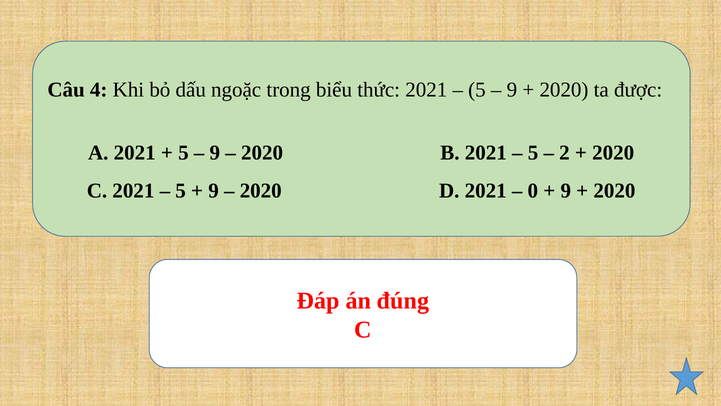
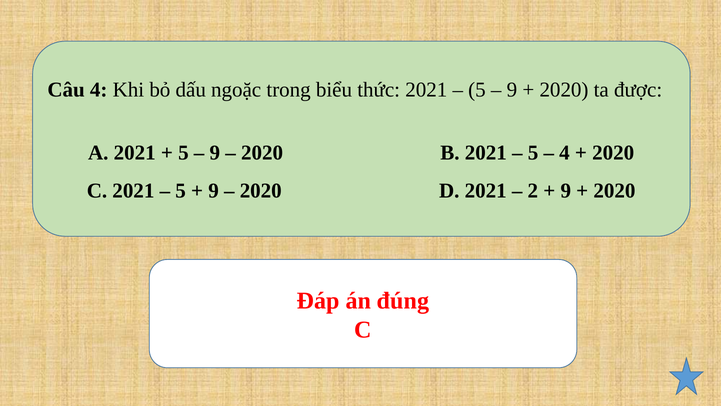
2: 2 -> 4 (564, 153)
0: 0 -> 2 (533, 191)
